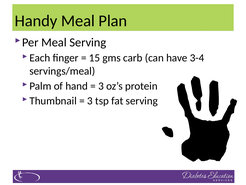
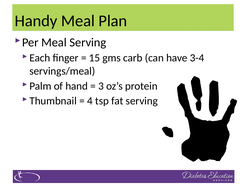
3: 3 -> 4 (90, 101)
